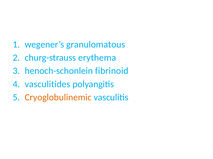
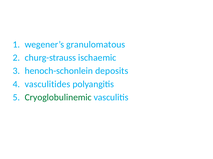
erythema: erythema -> ischaemic (97, 58)
fibrinoid: fibrinoid -> deposits (112, 71)
Cryoglobulinemic colour: orange -> green (58, 98)
